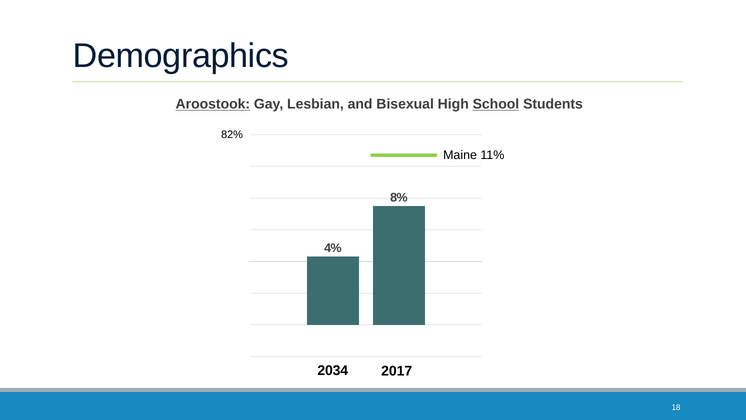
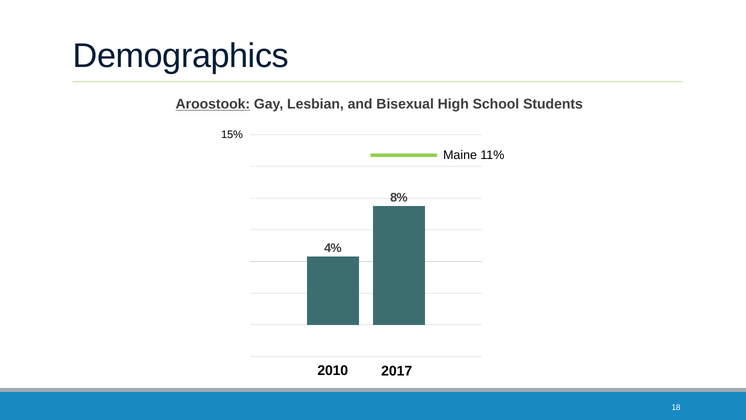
School underline: present -> none (496, 104)
82%: 82% -> 15% (232, 135)
2034: 2034 -> 2010 (333, 370)
